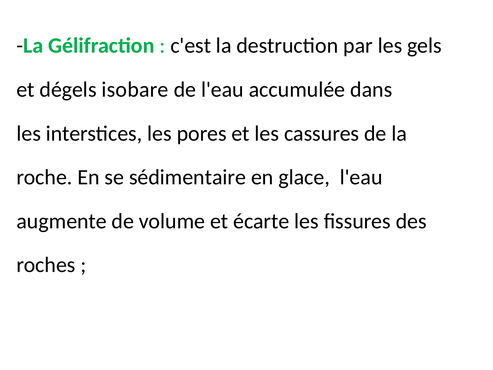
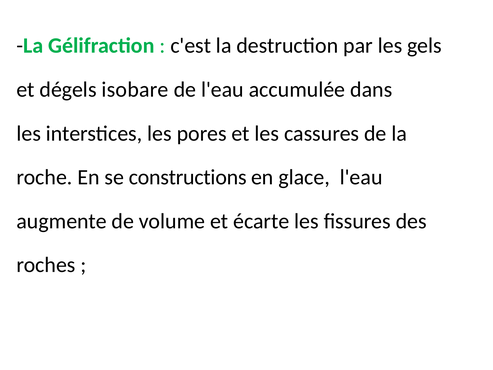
sédimentaire: sédimentaire -> constructions (188, 177)
